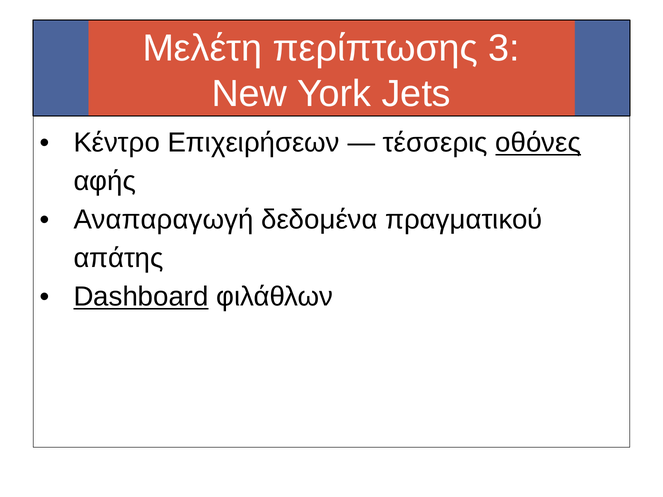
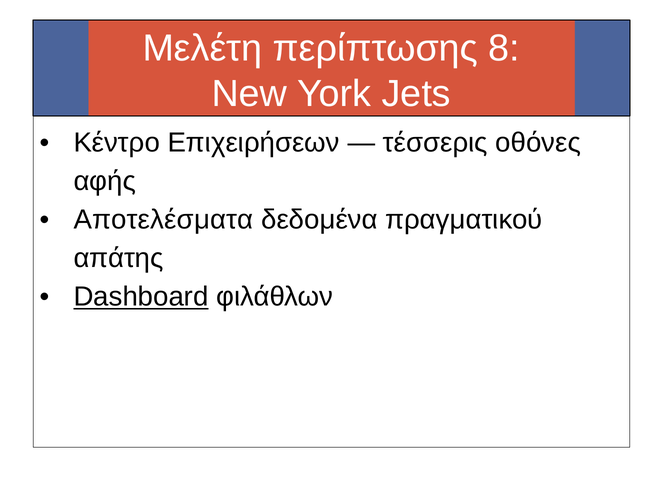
3: 3 -> 8 (504, 48)
οθόνες underline: present -> none (538, 143)
Αναπαραγωγή: Αναπαραγωγή -> Αποτελέσματα (163, 220)
